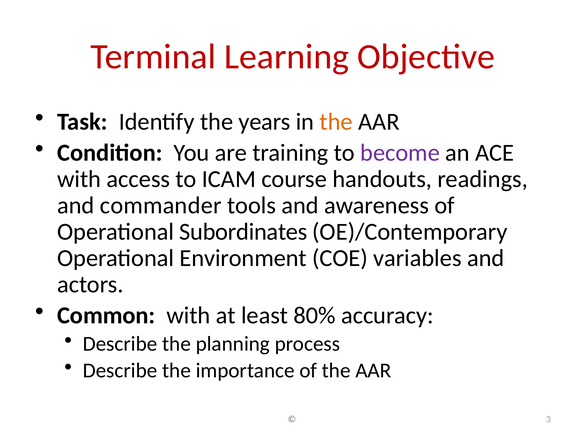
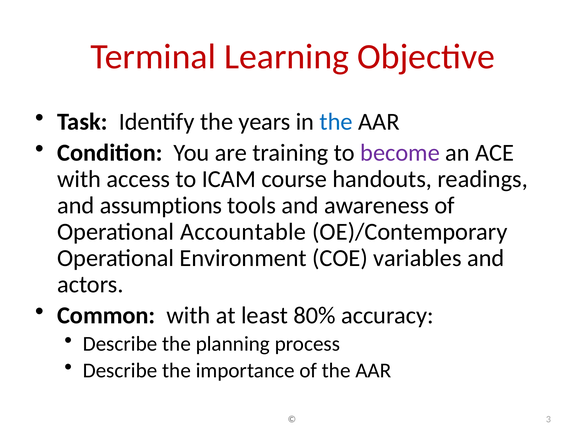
the colour: orange -> blue (336, 122)
commander: commander -> assumptions (161, 206)
Subordinates: Subordinates -> Accountable (243, 232)
